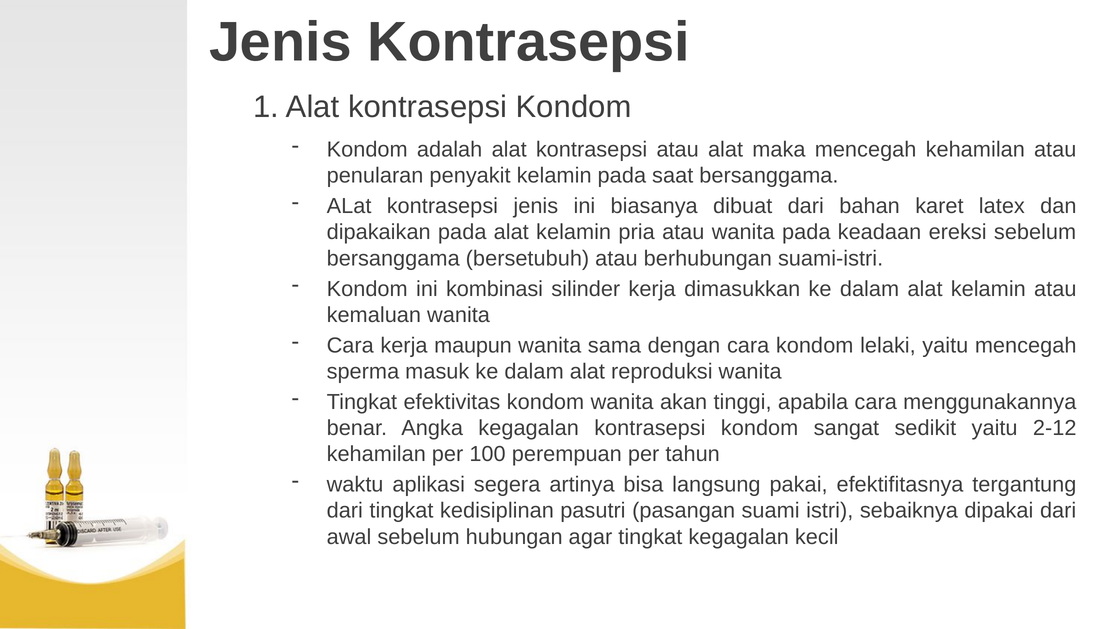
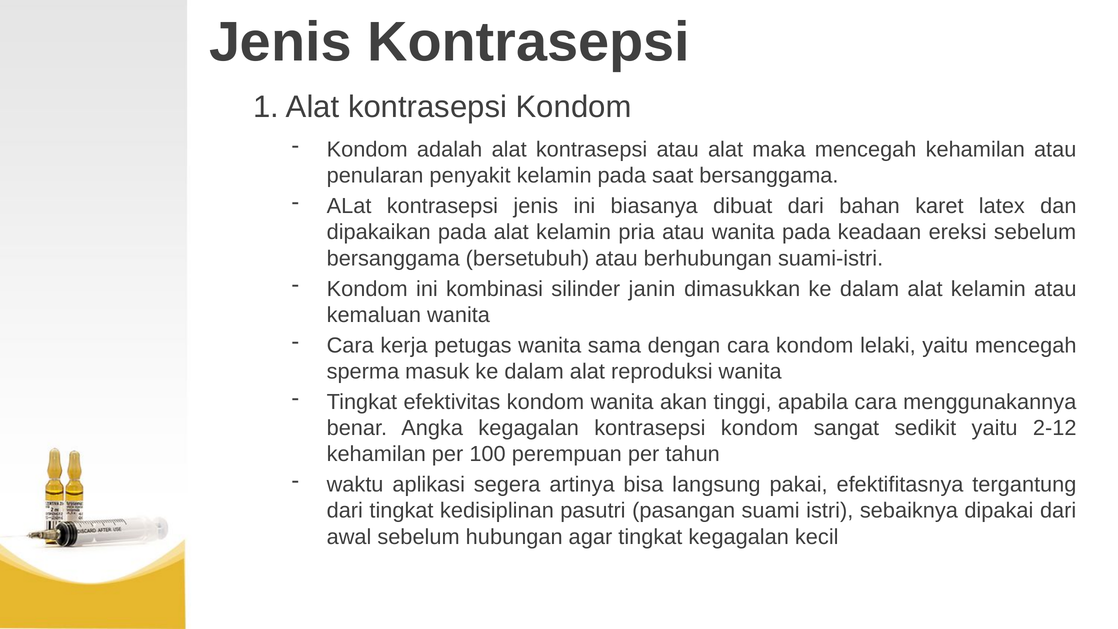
silinder kerja: kerja -> janin (652, 289)
maupun: maupun -> petugas (473, 345)
